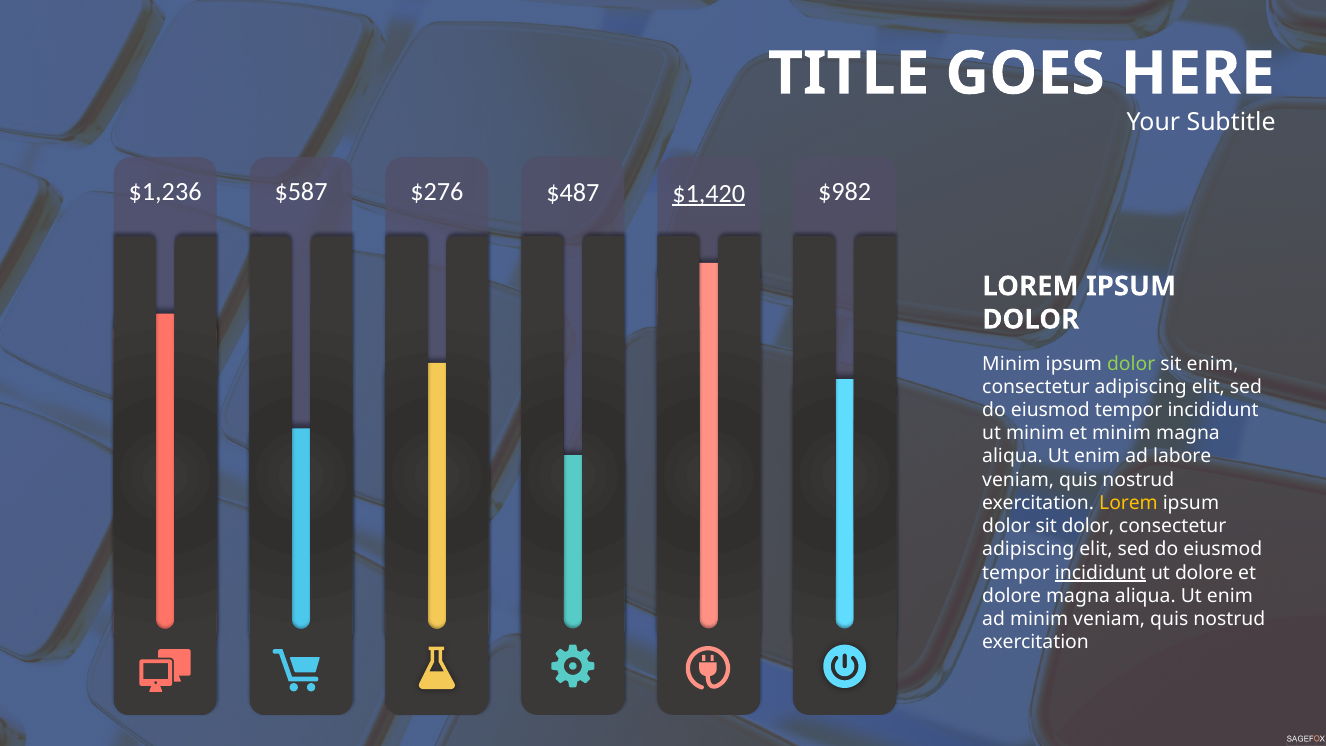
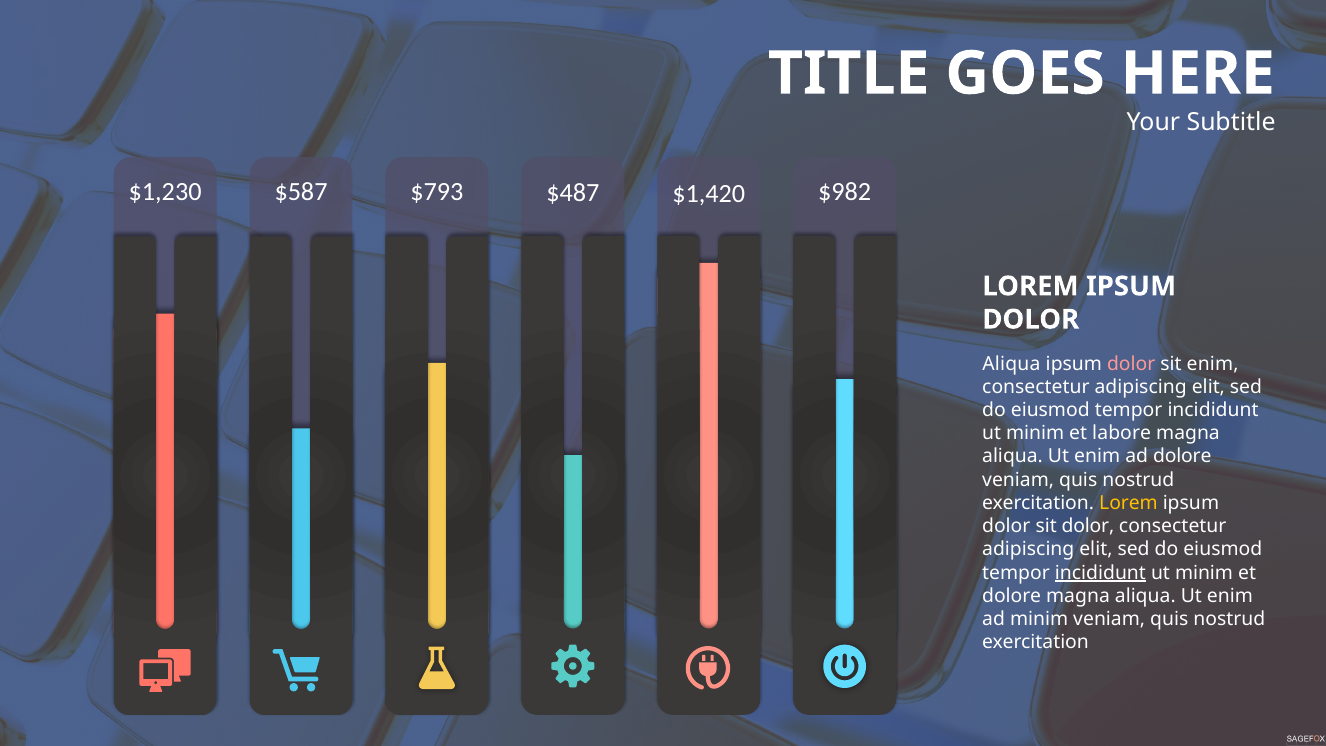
$1,236: $1,236 -> $1,230 (165, 192)
$276: $276 -> $793 (437, 191)
$1,420 underline: present -> none (709, 194)
Minim: Minim -> Aliqua (1011, 364)
dolor colour: light green -> pink (1131, 364)
et minim: minim -> labore (1122, 433)
ad labore: labore -> dolore (1182, 456)
dolore: dolore -> minim (1204, 573)
